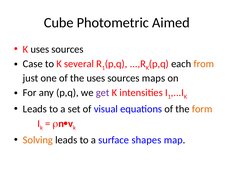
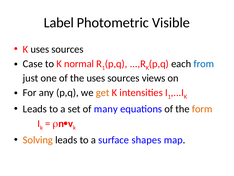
Cube: Cube -> Label (59, 23)
Aimed: Aimed -> Visible (171, 23)
several: several -> normal (79, 64)
from colour: orange -> blue (204, 64)
maps: maps -> views (154, 78)
get colour: purple -> orange (103, 92)
visual: visual -> many (106, 109)
